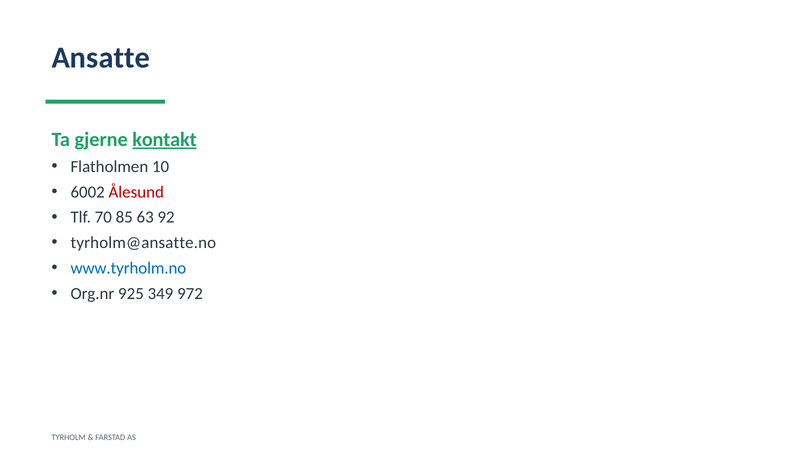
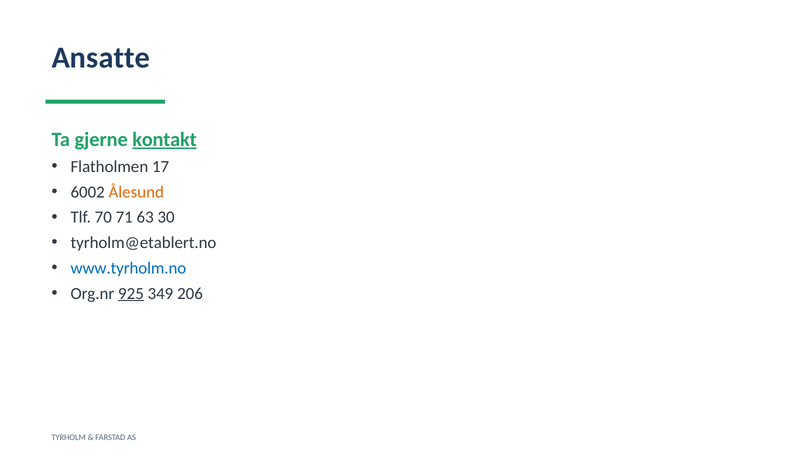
10: 10 -> 17 (161, 167)
Ålesund colour: red -> orange (136, 192)
85: 85 -> 71 (124, 217)
92: 92 -> 30 (166, 217)
tyrholm@ansatte.no: tyrholm@ansatte.no -> tyrholm@etablert.no (143, 243)
925 underline: none -> present (131, 293)
972: 972 -> 206 (190, 293)
